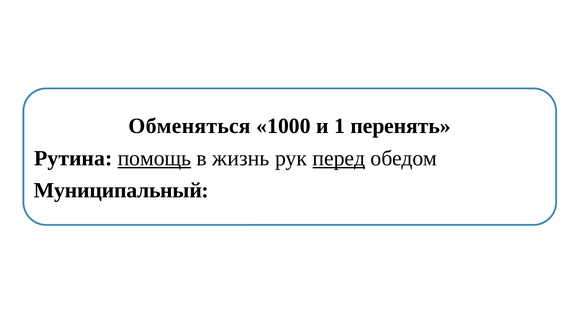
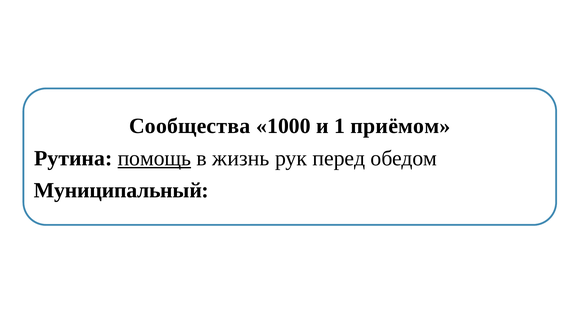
Обменяться: Обменяться -> Сообщества (190, 126)
перенять: перенять -> приёмом (400, 126)
перед underline: present -> none (339, 158)
